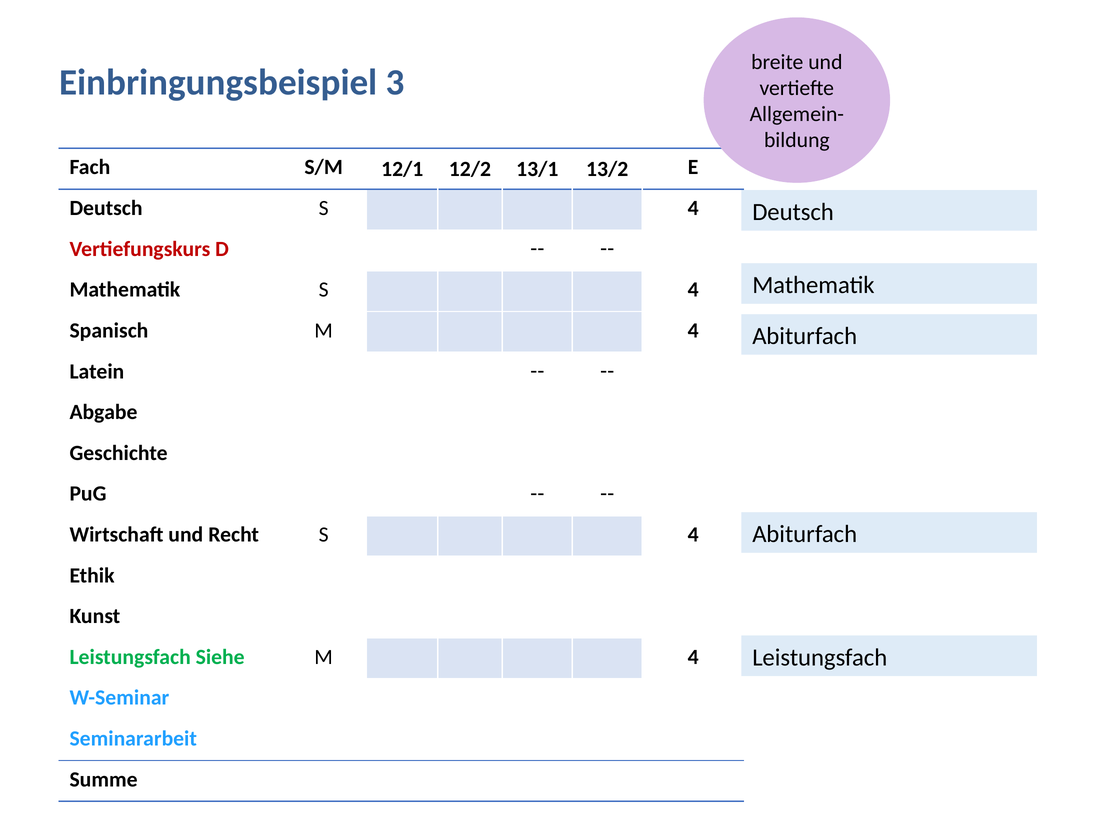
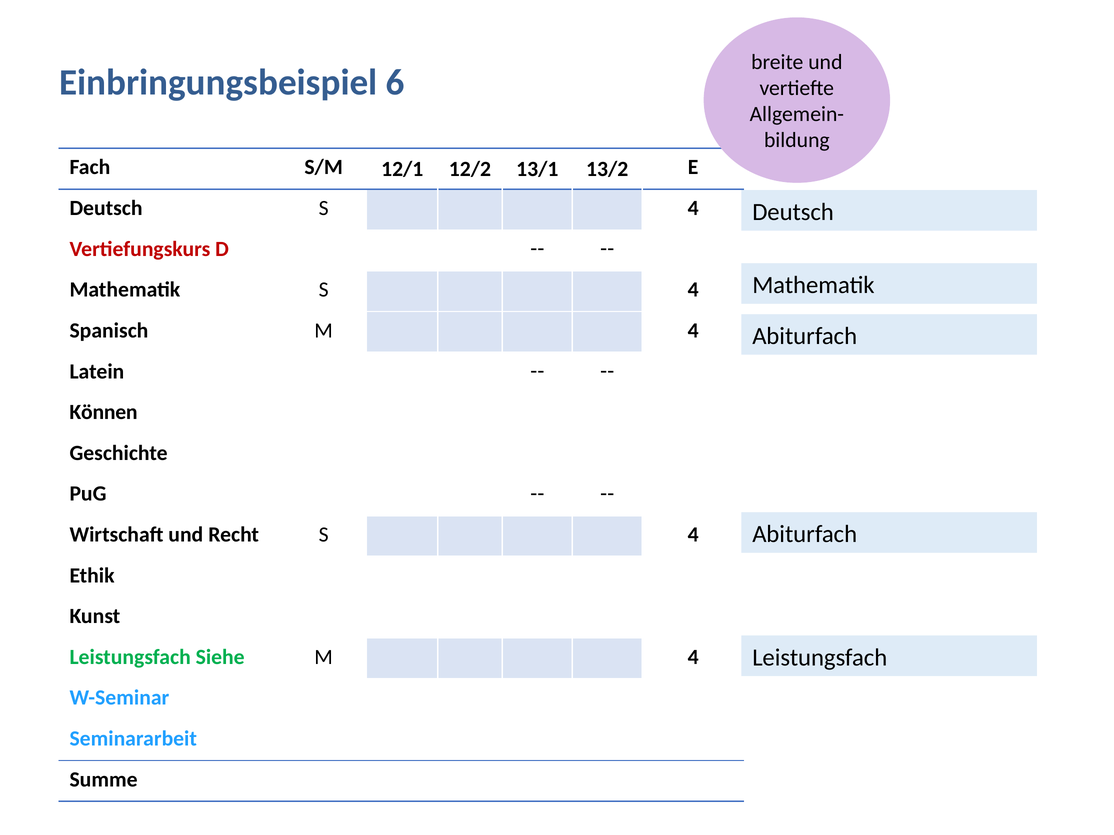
3: 3 -> 6 (395, 82)
Abgabe: Abgabe -> Können (104, 412)
